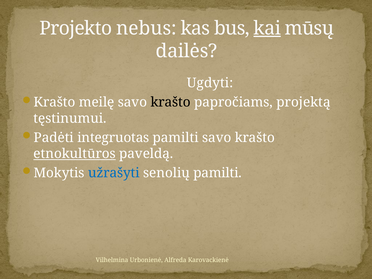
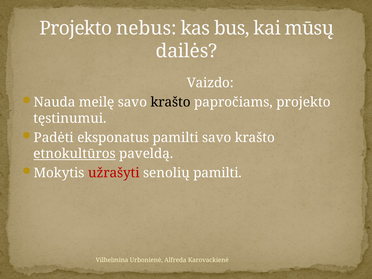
kai underline: present -> none (267, 28)
Ugdyti: Ugdyti -> Vaizdo (210, 83)
Krašto: Krašto -> Nauda (55, 102)
papročiams projektą: projektą -> projekto (303, 102)
integruotas: integruotas -> eksponatus (113, 138)
užrašyti colour: blue -> red (114, 173)
